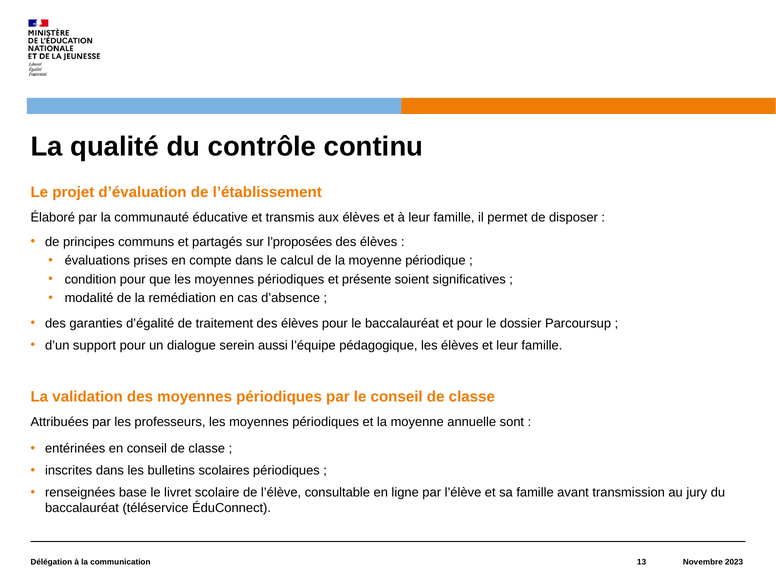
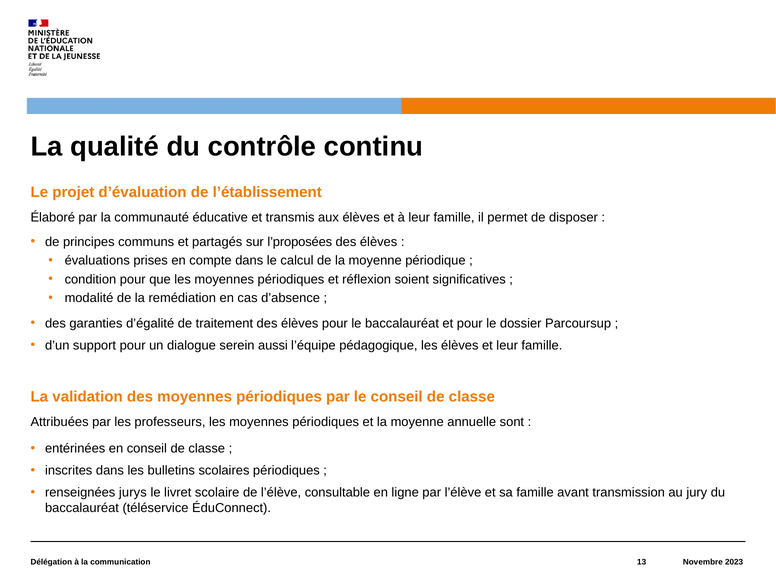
présente: présente -> réflexion (367, 279)
base: base -> jurys (133, 493)
